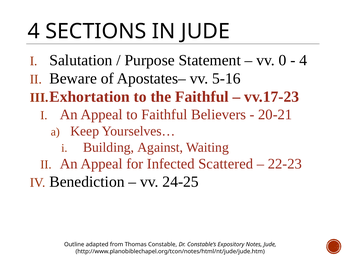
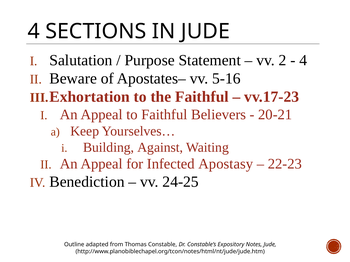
0: 0 -> 2 (283, 60)
Scattered: Scattered -> Apostasy (226, 164)
